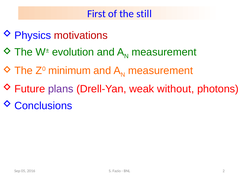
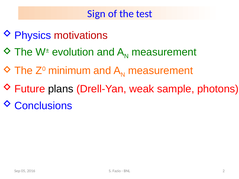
First: First -> Sign (96, 14)
still: still -> test (144, 14)
plans colour: purple -> black (61, 89)
without: without -> sample (176, 89)
